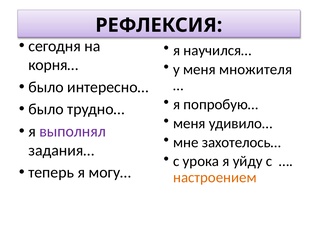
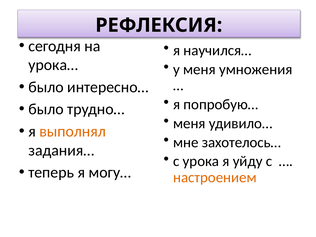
корня…: корня… -> урока… (53, 65)
множителя: множителя -> умножения (256, 69)
выполнял colour: purple -> orange (73, 131)
